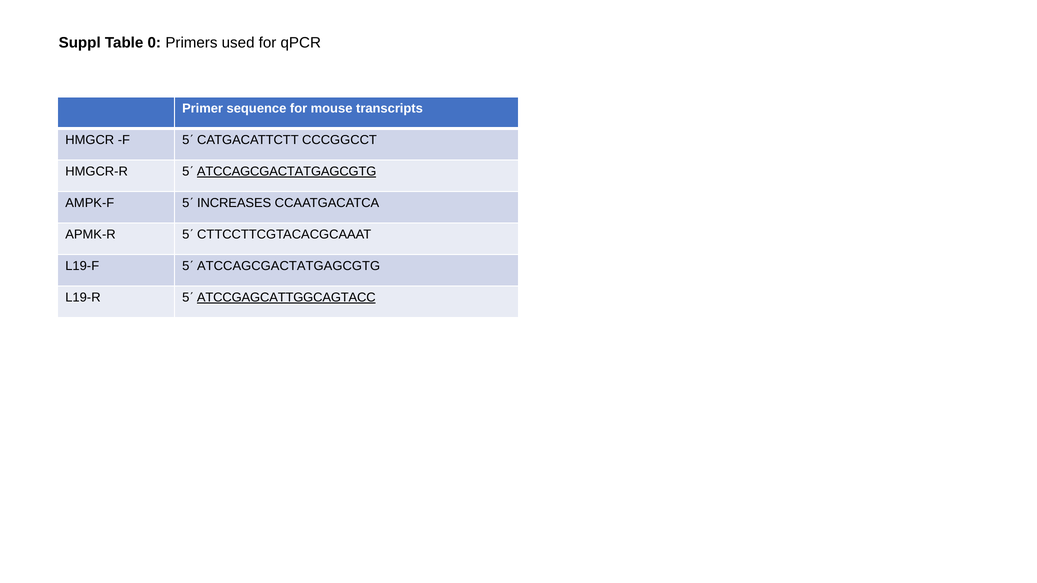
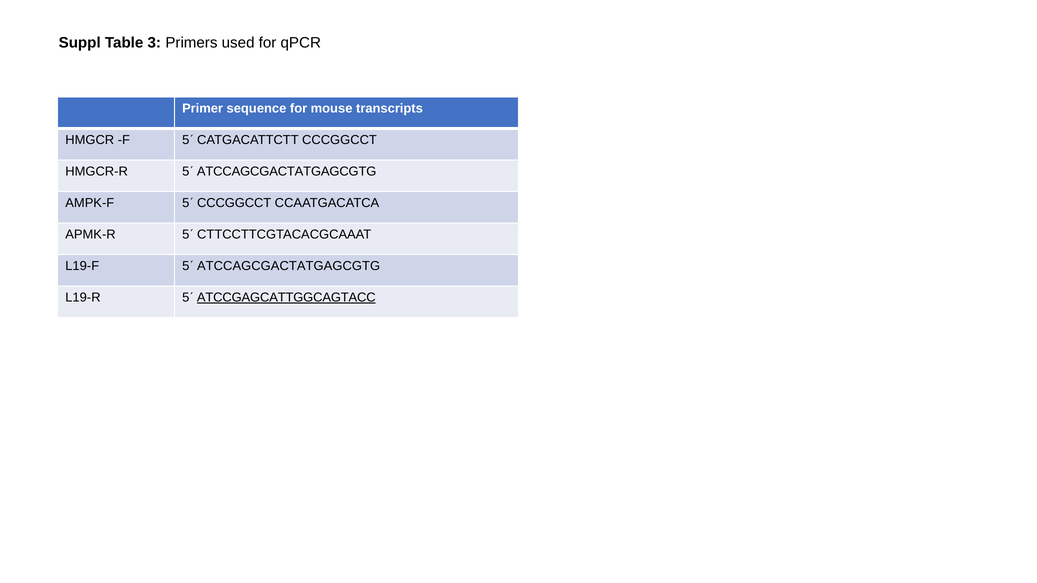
0: 0 -> 3 (154, 43)
ATCCAGCGACTATGAGCGTG underline: present -> none (287, 172)
5 INCREASES: INCREASES -> CCCGGCCT (234, 203)
